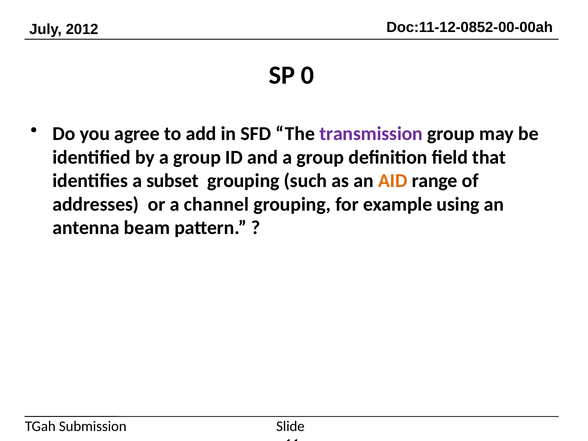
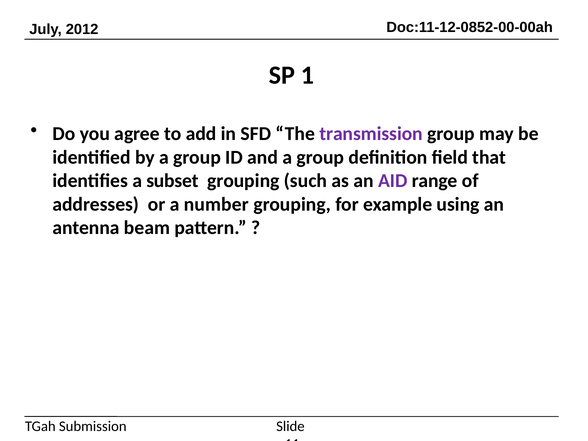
0: 0 -> 1 (308, 75)
AID colour: orange -> purple (393, 181)
channel: channel -> number (216, 204)
